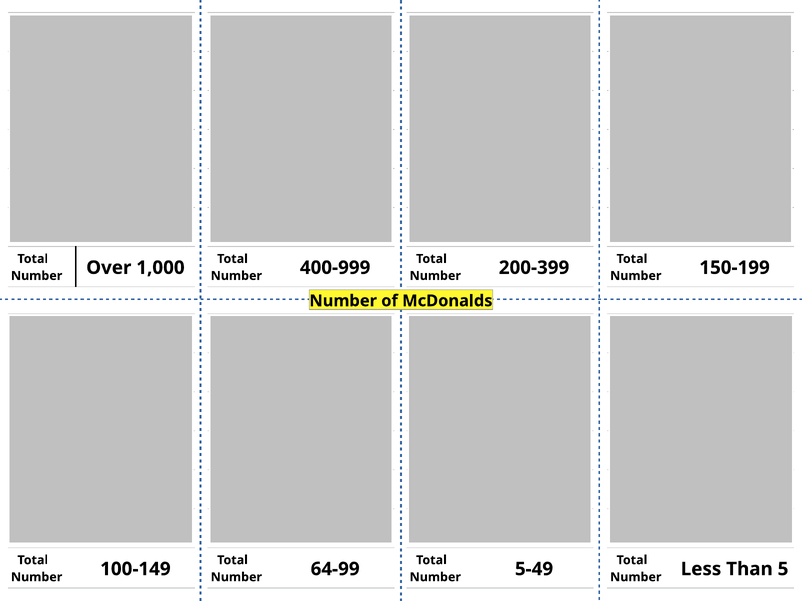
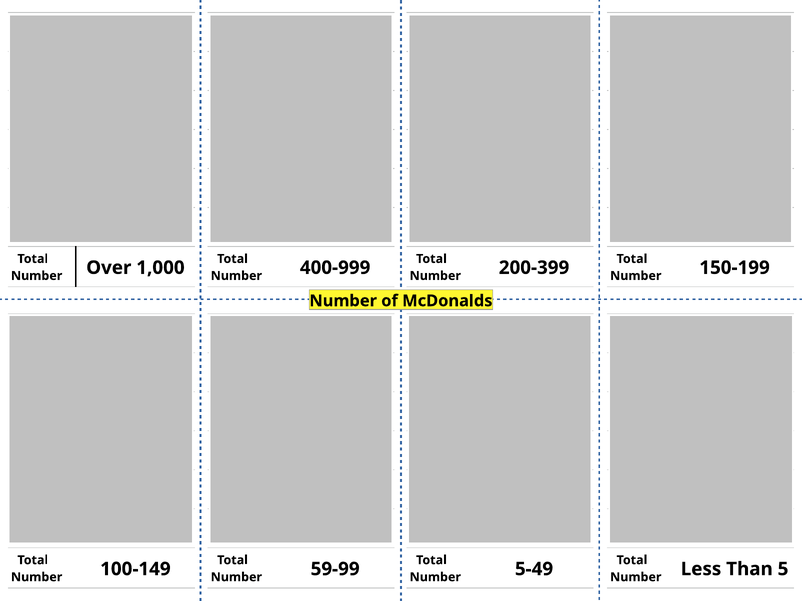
64-99: 64-99 -> 59-99 (335, 569)
